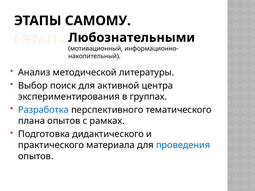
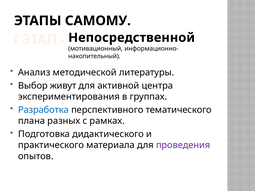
Любознательными: Любознательными -> Непосредственной (132, 38)
поиск: поиск -> живут (63, 86)
плана опытов: опытов -> разных (64, 121)
проведения colour: blue -> purple (183, 145)
